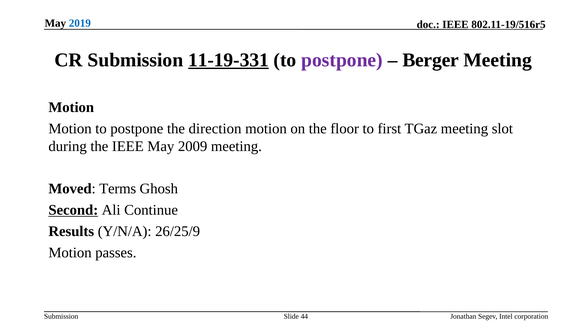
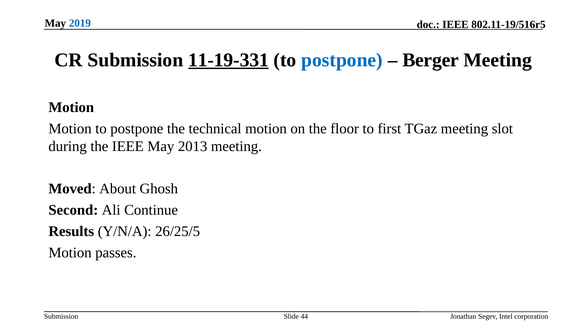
postpone colour: purple -> blue (342, 60)
direction: direction -> technical (215, 129)
2009: 2009 -> 2013 (193, 146)
Terms: Terms -> About (118, 189)
Second underline: present -> none (73, 210)
26/25/9: 26/25/9 -> 26/25/5 (178, 231)
